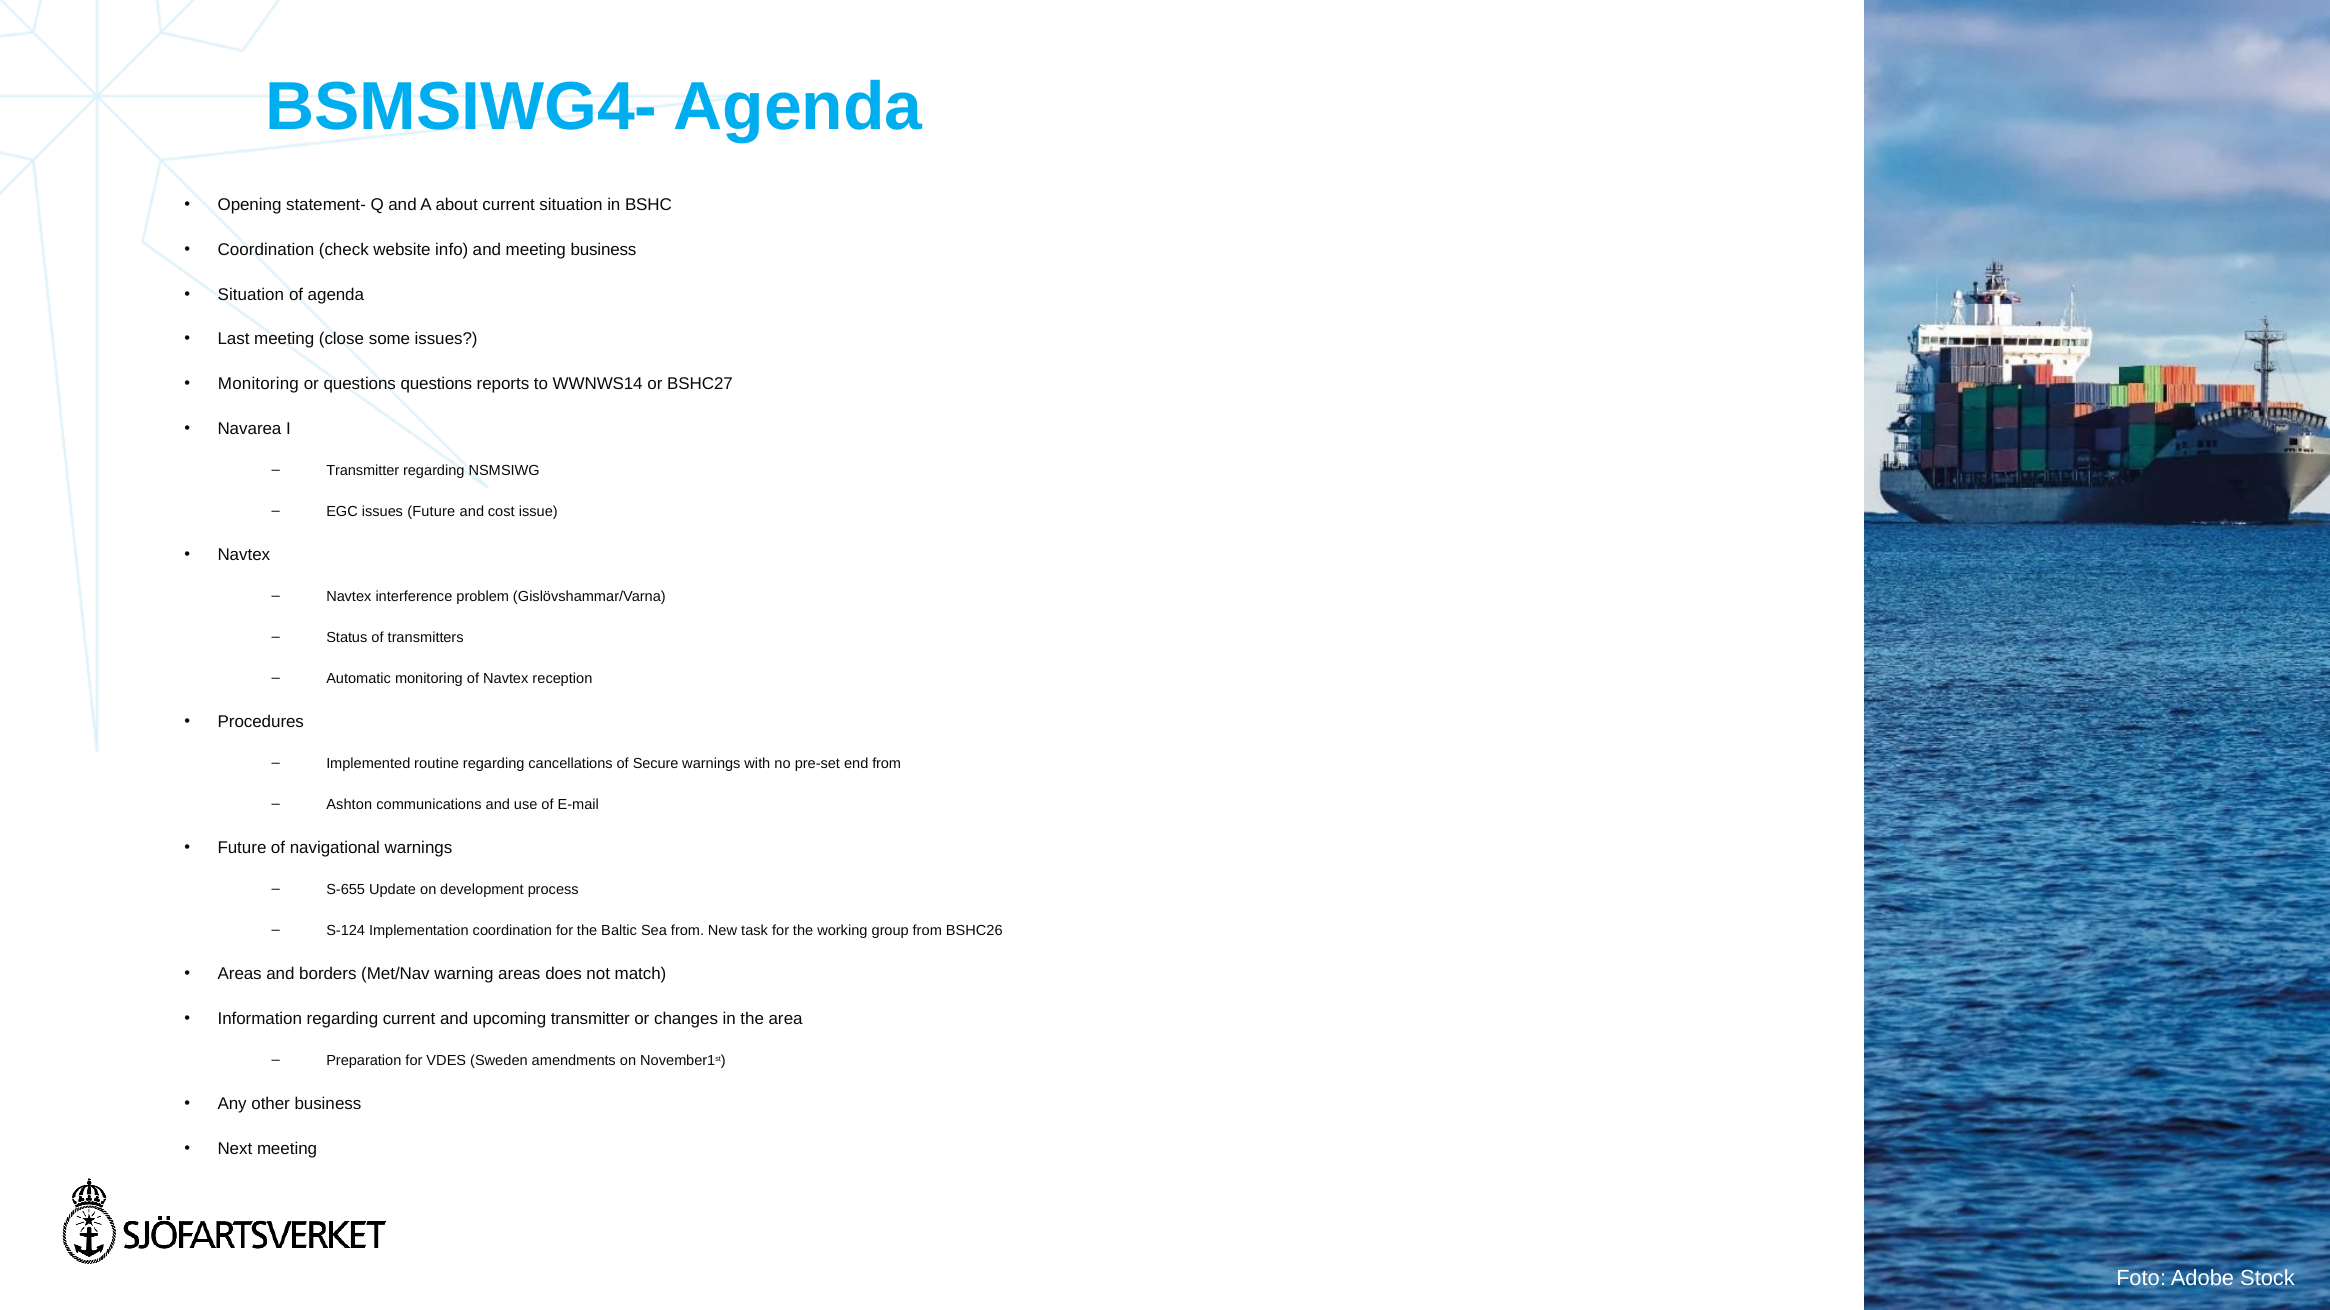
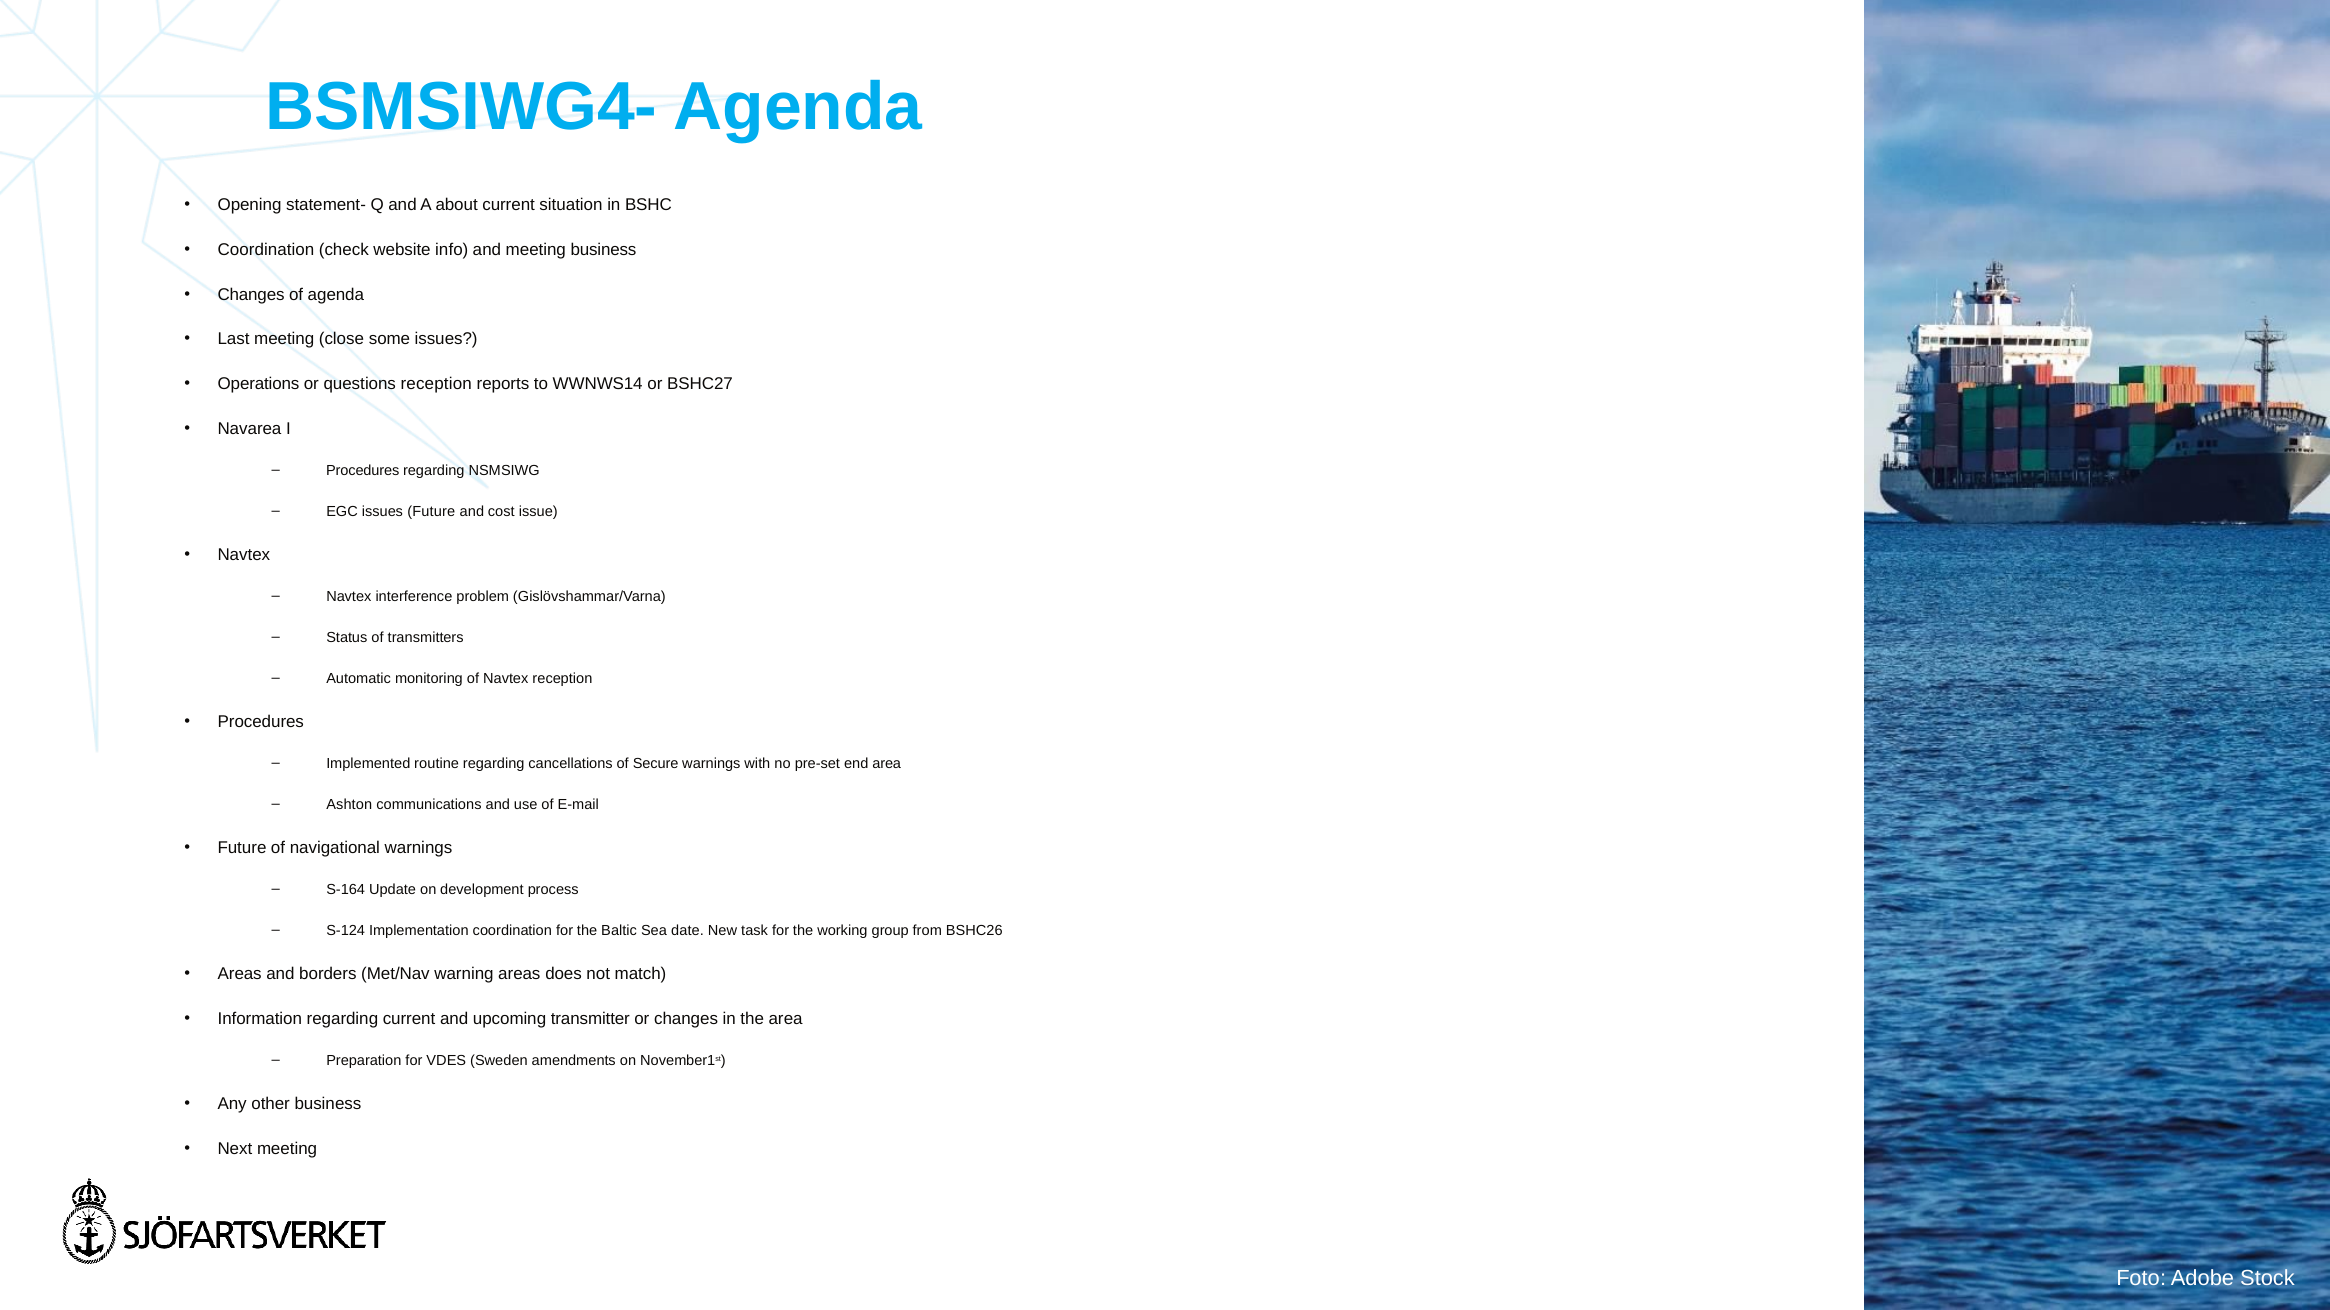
Situation: Situation -> Changes (251, 295)
Monitoring: Monitoring -> Operations (259, 384)
questions questions: questions -> reception (436, 384)
Transmitter: Transmitter -> Procedures (363, 471)
end from: from -> area (887, 764)
S-655: S-655 -> S-164 (346, 890)
Sea from: from -> date (688, 931)
